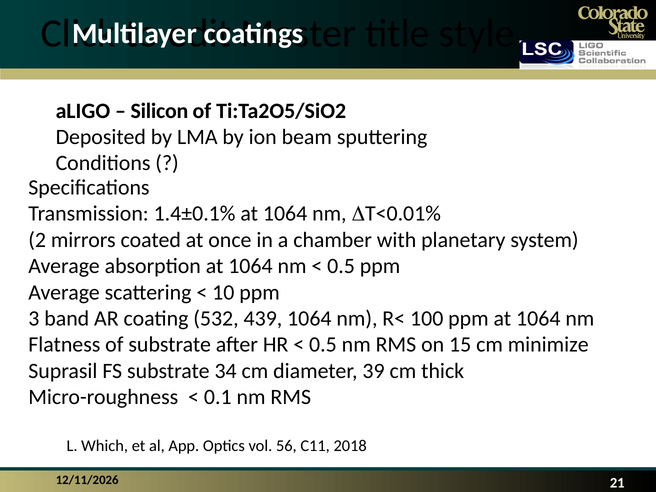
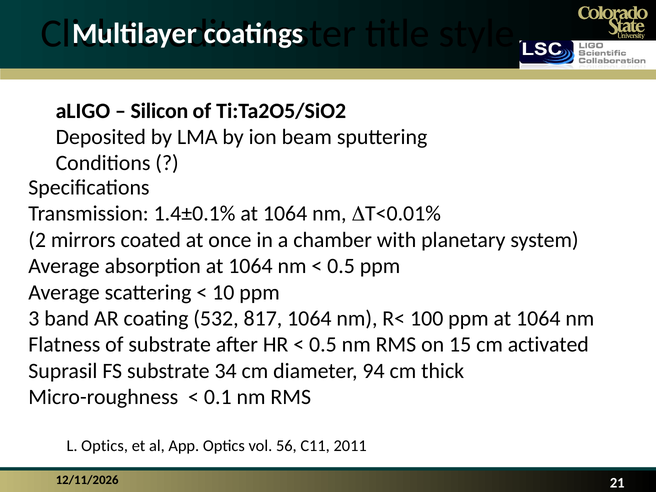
439: 439 -> 817 (263, 319)
minimize: minimize -> activated (548, 345)
39: 39 -> 94 (374, 371)
L Which: Which -> Optics (105, 446)
2018: 2018 -> 2011 (350, 446)
